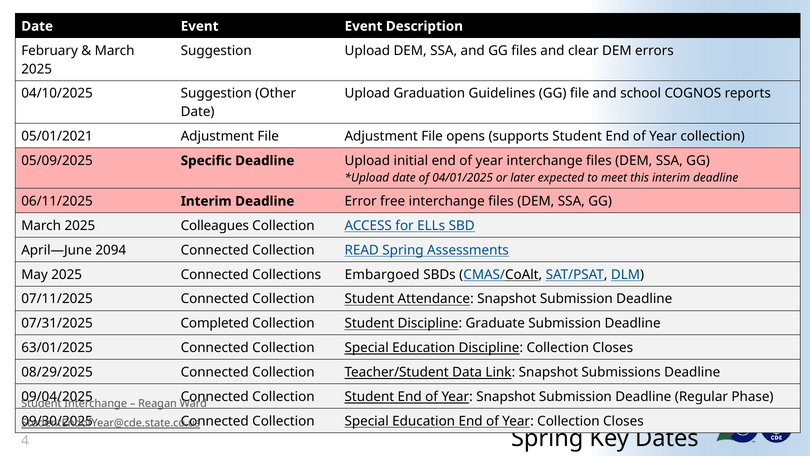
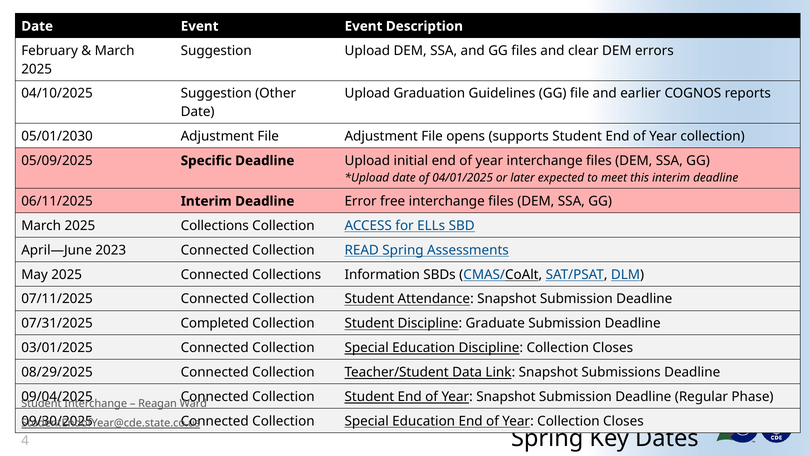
school: school -> earlier (641, 93)
05/01/2021: 05/01/2021 -> 05/01/2030 (57, 136)
2025 Colleagues: Colleagues -> Collections (215, 226)
2094: 2094 -> 2023 (111, 250)
Embargoed: Embargoed -> Information (382, 274)
63/01/2025: 63/01/2025 -> 03/01/2025 (57, 348)
